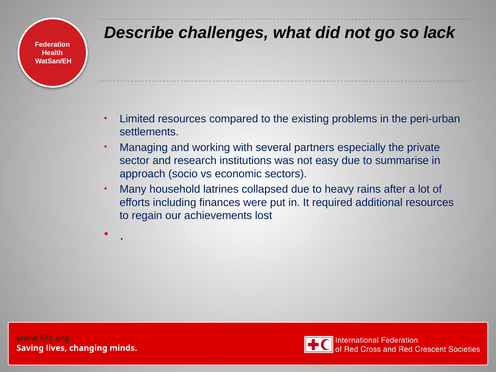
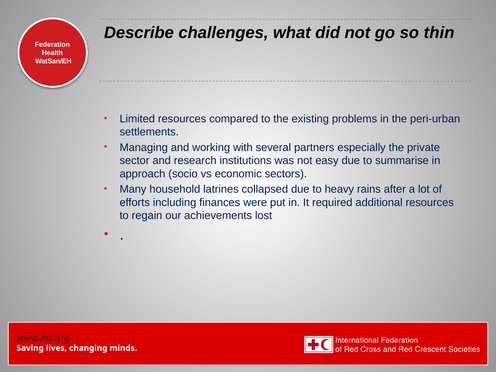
lack: lack -> thin (439, 33)
